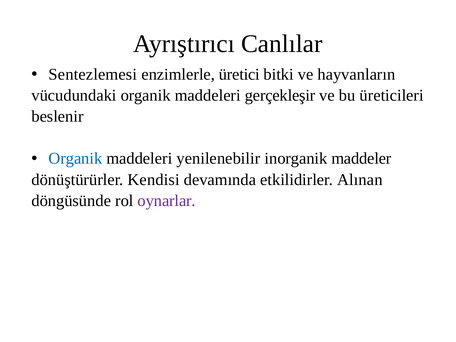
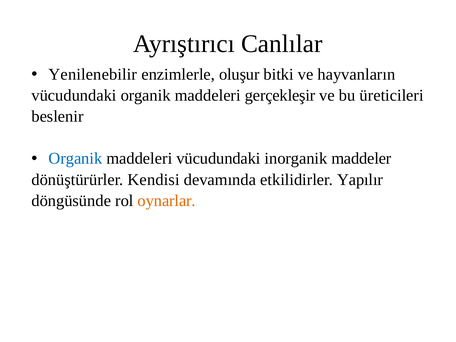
Sentezlemesi: Sentezlemesi -> Yenilenebilir (93, 74)
üretici: üretici -> oluşur (239, 74)
maddeleri yenilenebilir: yenilenebilir -> vücudundaki (218, 159)
Alınan: Alınan -> Yapılır (360, 180)
oynarlar colour: purple -> orange (167, 201)
